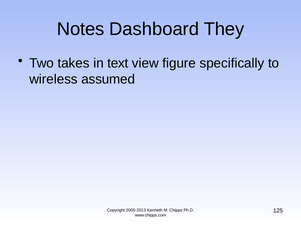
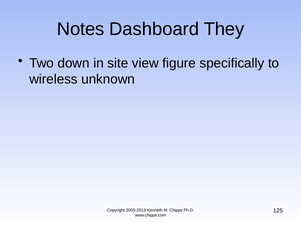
takes: takes -> down (74, 63)
text: text -> site (118, 63)
assumed: assumed -> unknown (108, 79)
